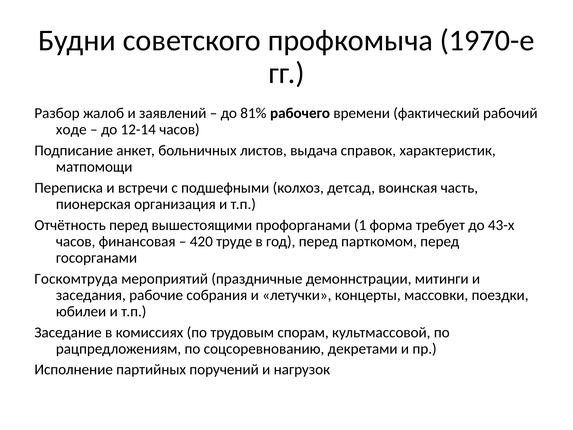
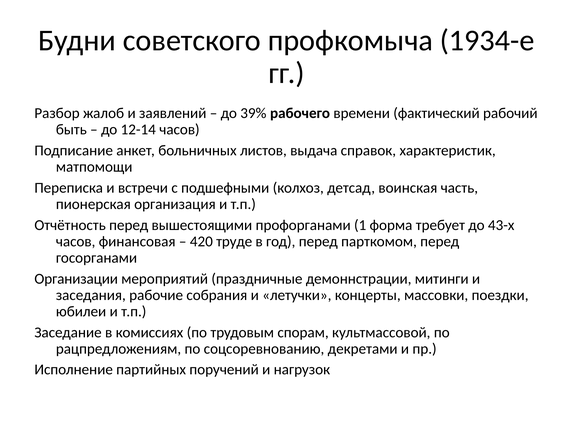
1970-е: 1970-е -> 1934-е (487, 41)
81%: 81% -> 39% (253, 113)
ходе: ходе -> быть (71, 130)
Госкомтруда: Госкомтруда -> Организации (76, 279)
